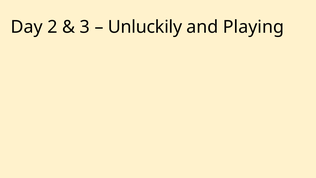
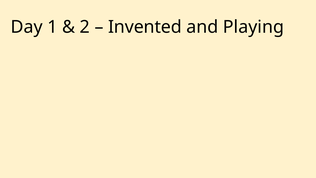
2: 2 -> 1 (52, 27)
3: 3 -> 2 (85, 27)
Unluckily: Unluckily -> Invented (145, 27)
